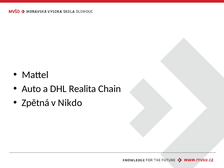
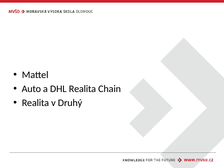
Zpětná: Zpětná -> Realita (35, 103)
Nikdo: Nikdo -> Druhý (70, 103)
